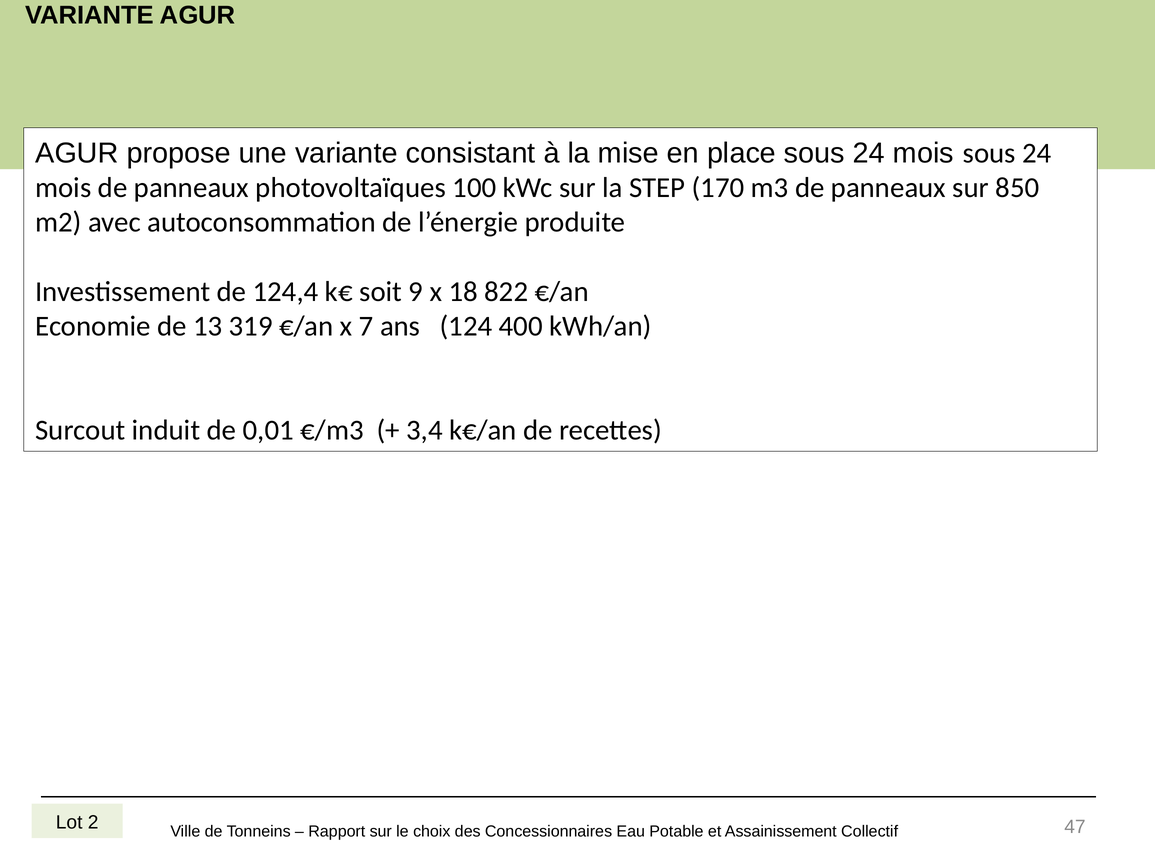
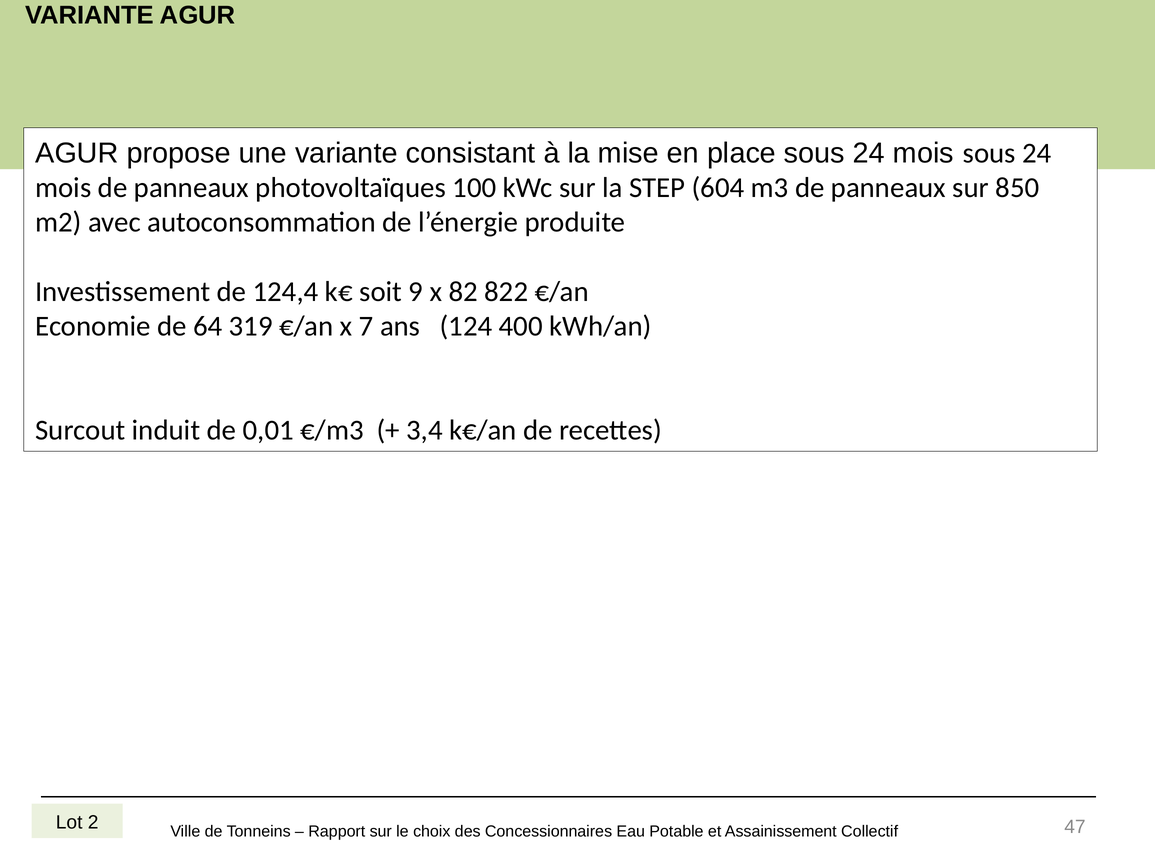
170: 170 -> 604 (718, 188)
18: 18 -> 82 (463, 292)
13: 13 -> 64 (208, 326)
